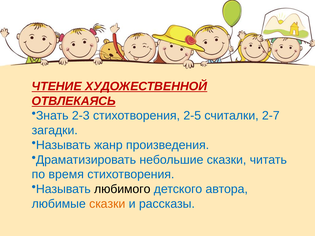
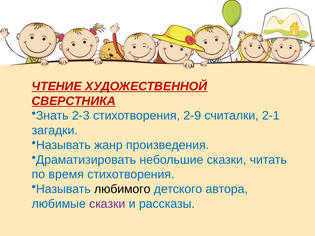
ОТВЛЕКАЯСЬ: ОТВЛЕКАЯСЬ -> СВЕРСТНИКА (74, 101)
2-5: 2-5 -> 2-9 (192, 116)
2-7: 2-7 -> 2-1 (271, 116)
сказки colour: orange -> purple (107, 204)
